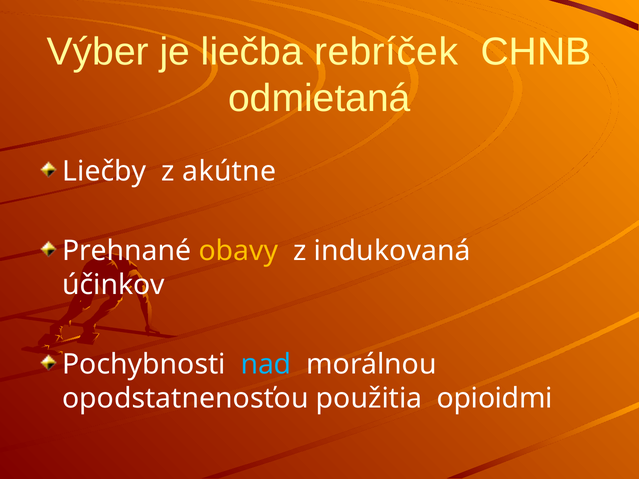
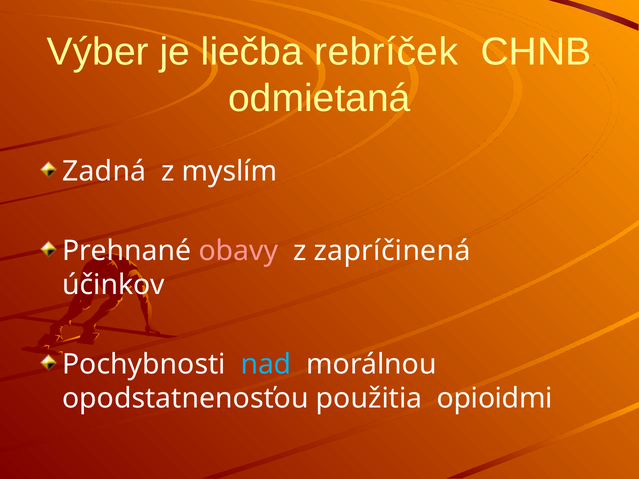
Liečby: Liečby -> Zadná (104, 171)
akútne: akútne -> myslím (230, 171)
obavy colour: yellow -> pink (238, 251)
indukovaná: indukovaná -> zapríčinená (392, 251)
